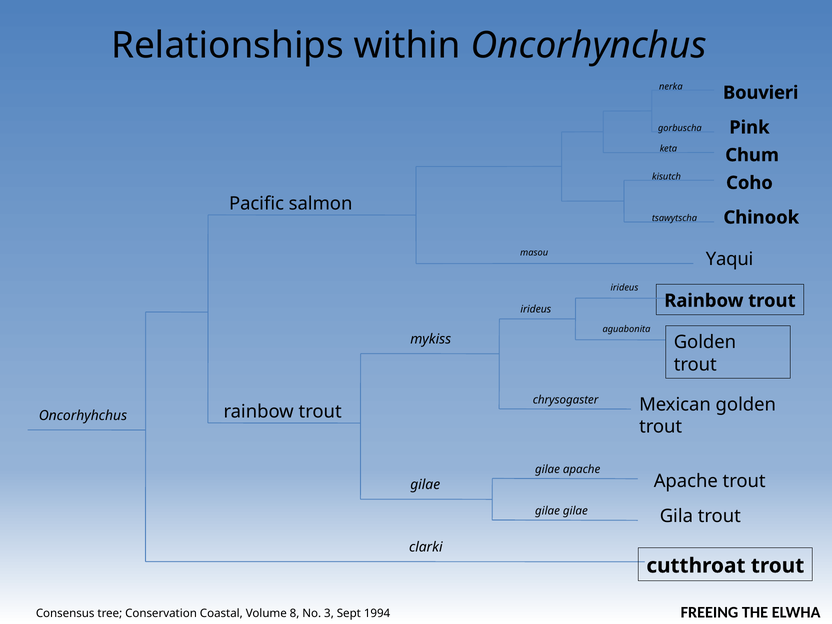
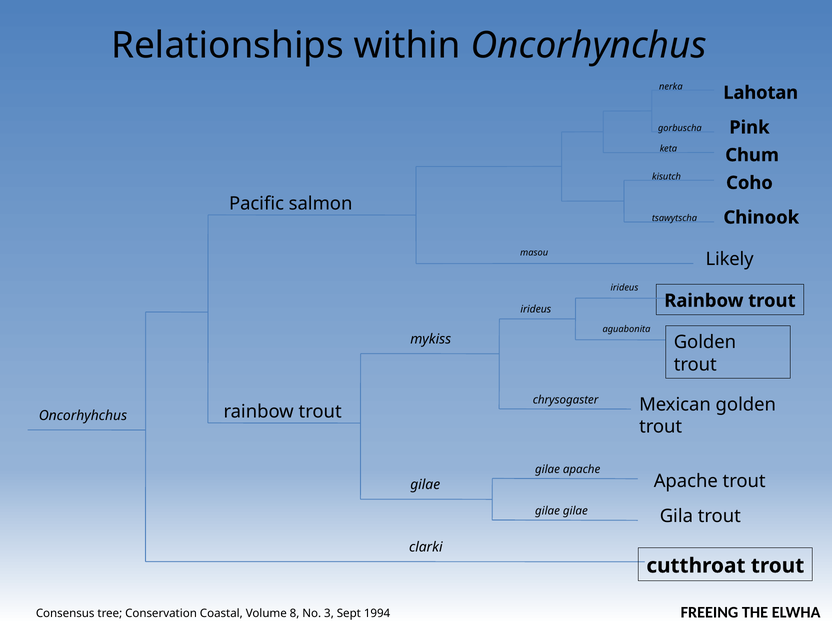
Bouvieri: Bouvieri -> Lahotan (761, 93)
Yaqui: Yaqui -> Likely (730, 259)
